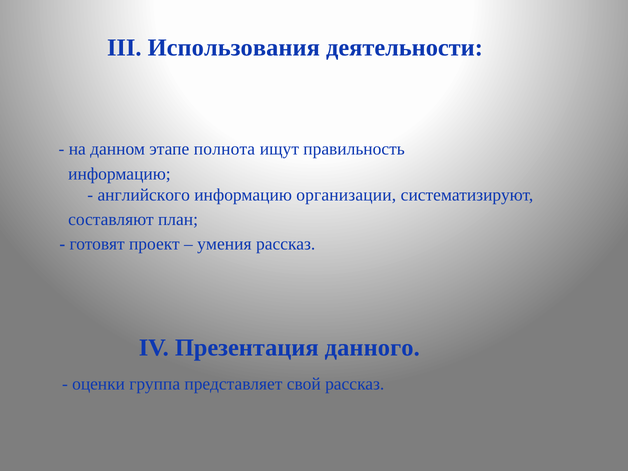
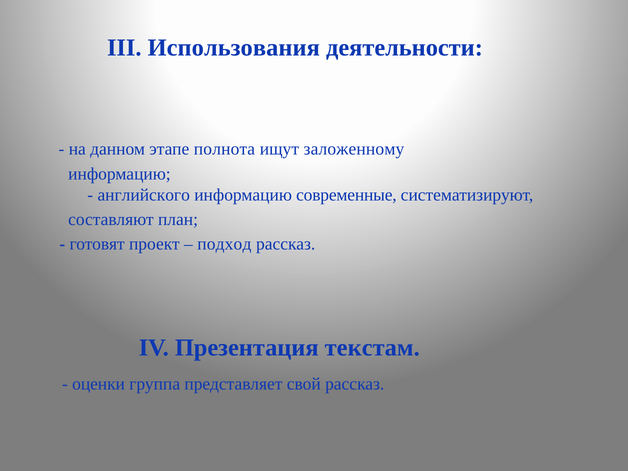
правильность: правильность -> заложенному (354, 149)
организации: организации -> современные (346, 195)
умения: умения -> подход (224, 244)
данного: данного -> текстам (372, 348)
